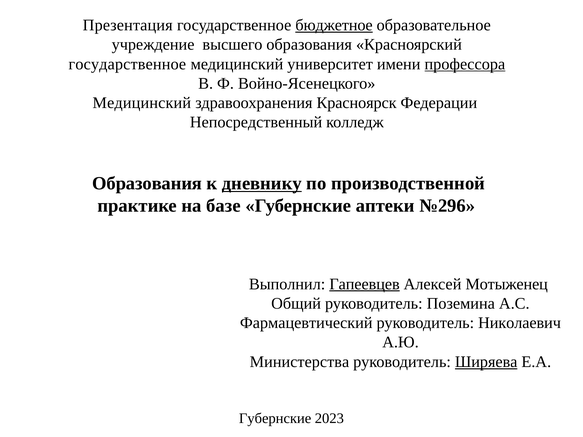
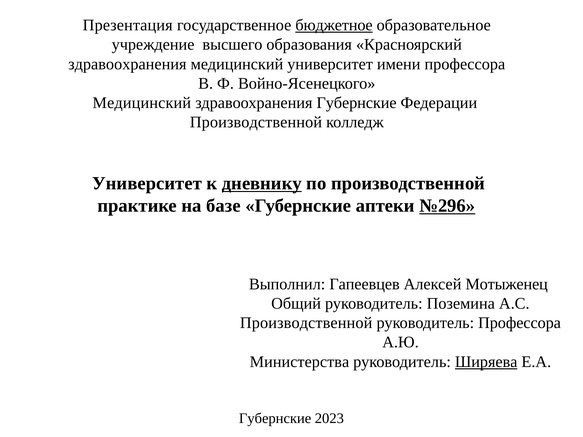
государственное: государственное -> здравоохранения (127, 64)
профессора underline: present -> none (465, 64)
здравоохранения Красноярск: Красноярск -> Губернские (357, 103)
Непосредственный: Непосредственный -> Производственной (256, 122)
Образования: Образования -> Университет (147, 184)
№296 underline: none -> present (447, 206)
Гапеевцев underline: present -> none (364, 284)
Фармацевтический: Фармацевтический -> Производственной (306, 323)
руководитель Николаевич: Николаевич -> Профессора (520, 323)
